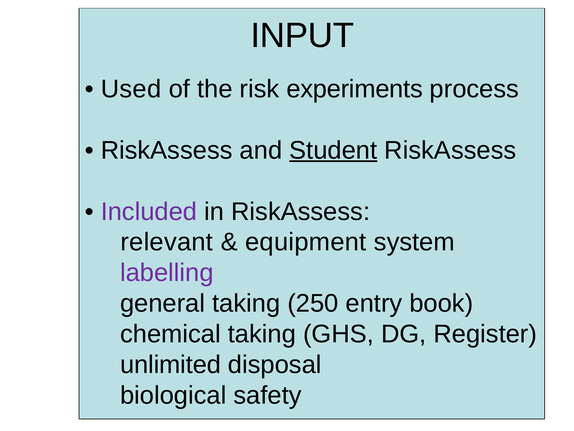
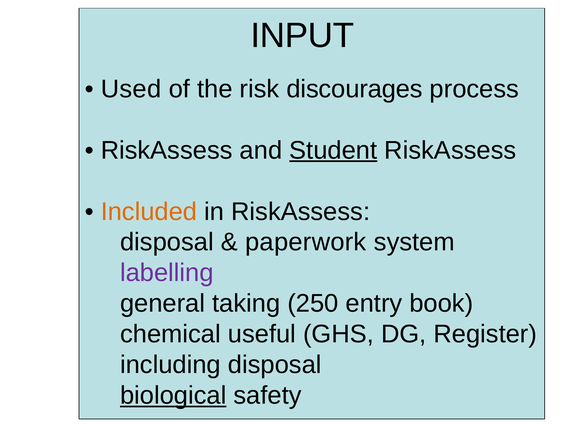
experiments: experiments -> discourages (355, 89)
Included colour: purple -> orange (149, 211)
relevant: relevant -> disposal (167, 242)
equipment: equipment -> paperwork (306, 242)
chemical taking: taking -> useful (262, 334)
unlimited: unlimited -> including (170, 364)
biological underline: none -> present (173, 395)
